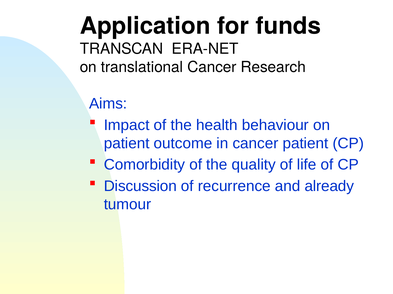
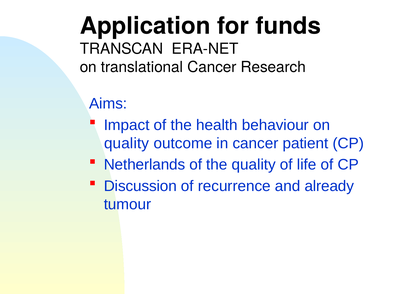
patient: patient -> quality (127, 144)
Comorbidity: Comorbidity -> Netherlands (145, 165)
